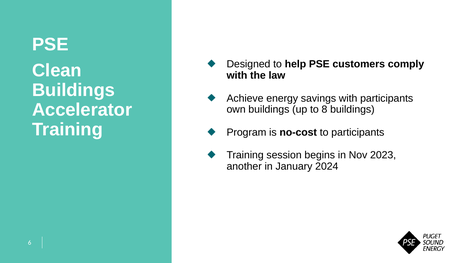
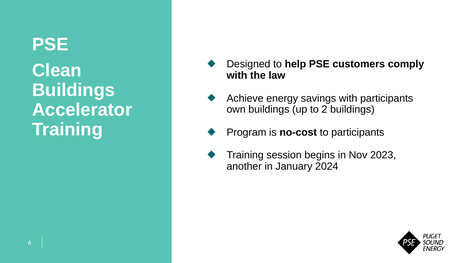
8: 8 -> 2 (324, 110)
